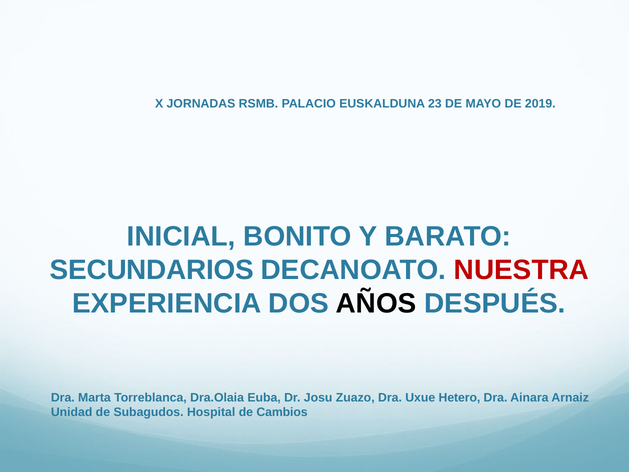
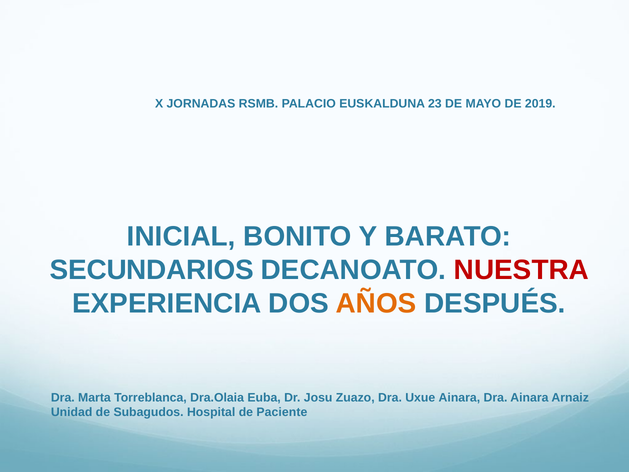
AÑOS colour: black -> orange (376, 303)
Uxue Hetero: Hetero -> Ainara (459, 397)
Cambios: Cambios -> Paciente (282, 412)
